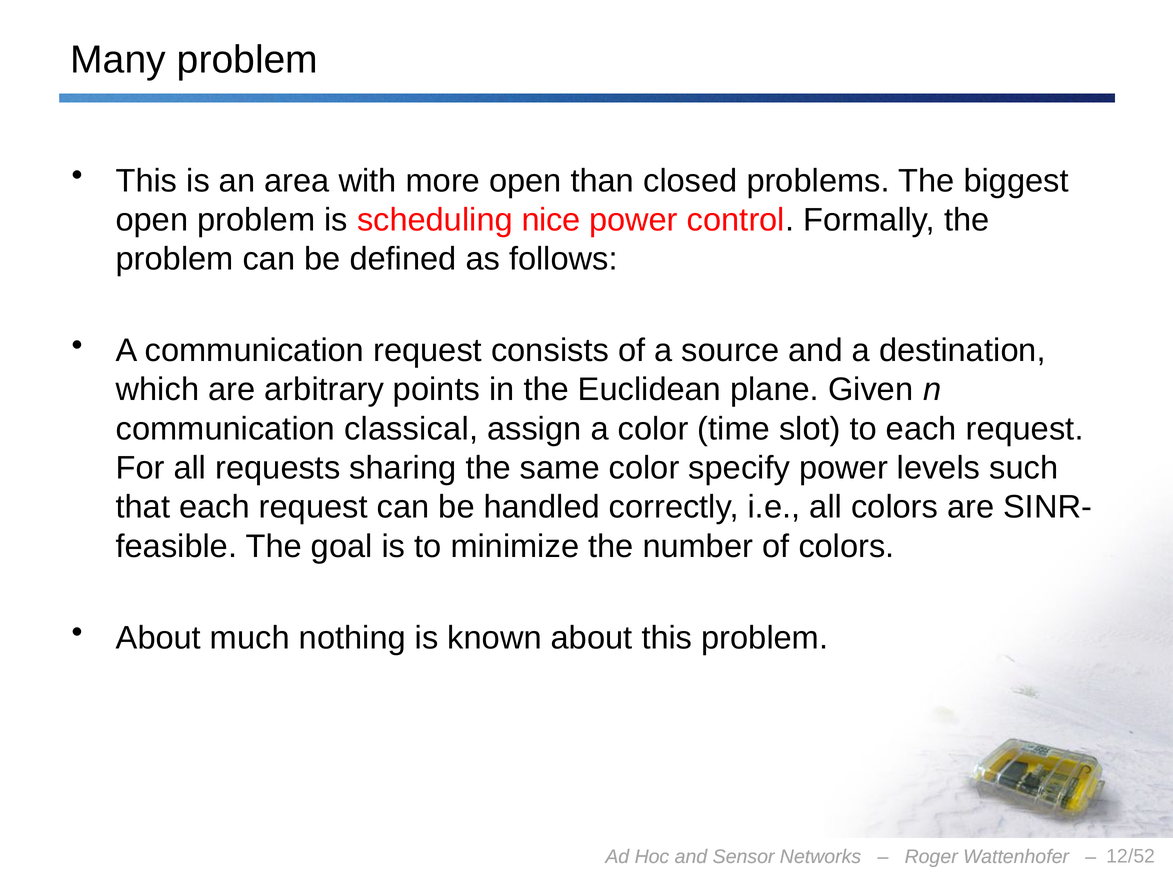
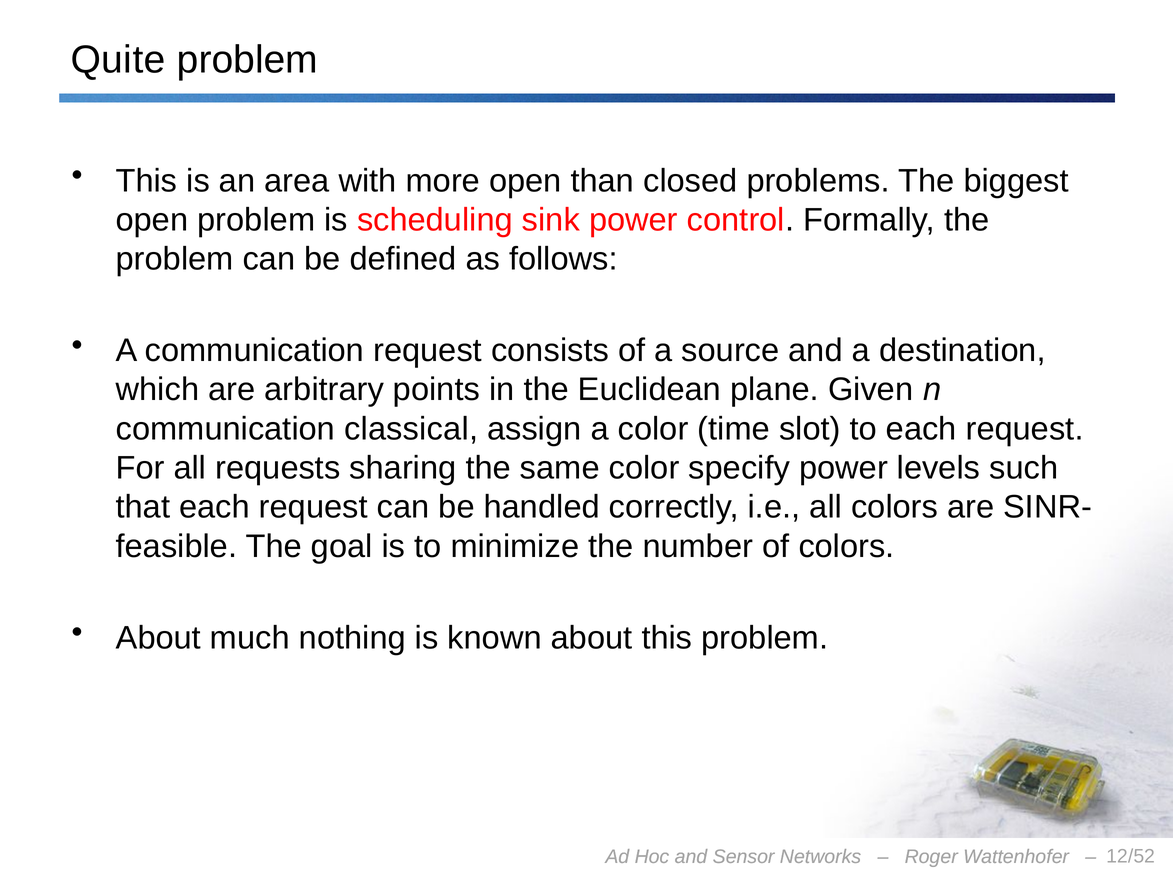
Many: Many -> Quite (118, 60)
nice: nice -> sink (551, 220)
